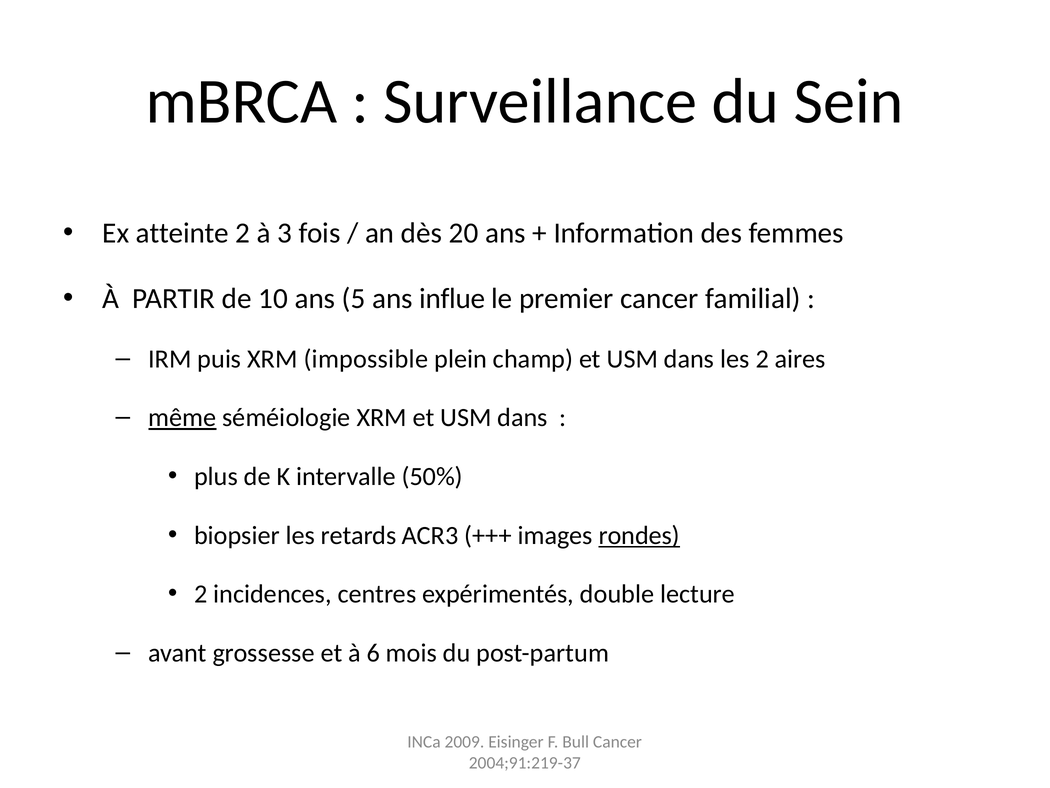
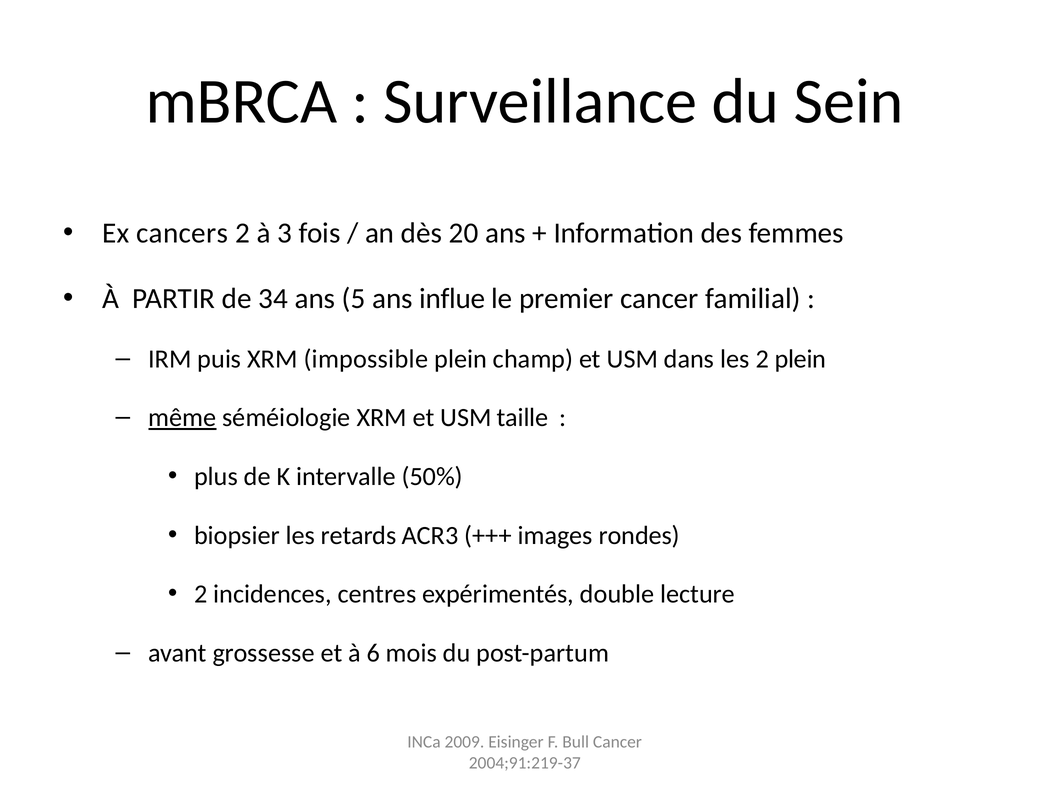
atteinte: atteinte -> cancers (182, 233)
10: 10 -> 34 (273, 298)
2 aires: aires -> plein (800, 359)
XRM et USM dans: dans -> taille (523, 417)
rondes underline: present -> none (639, 535)
